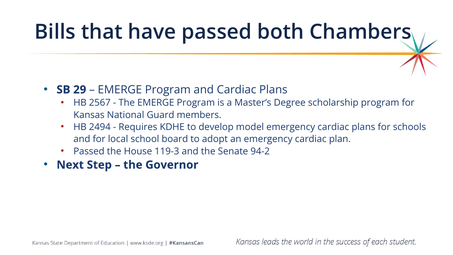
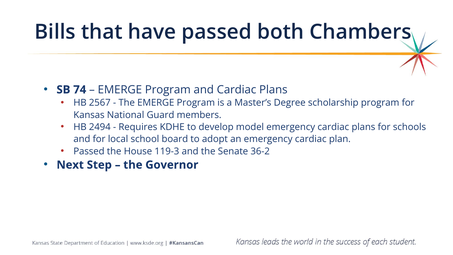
29: 29 -> 74 (80, 90)
94-2: 94-2 -> 36-2 (260, 151)
